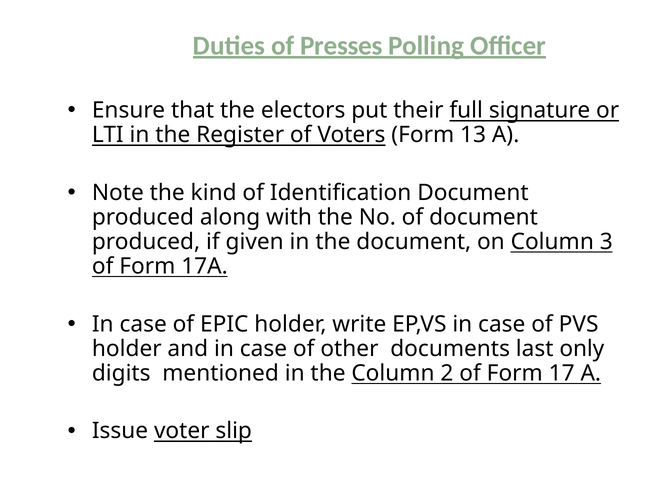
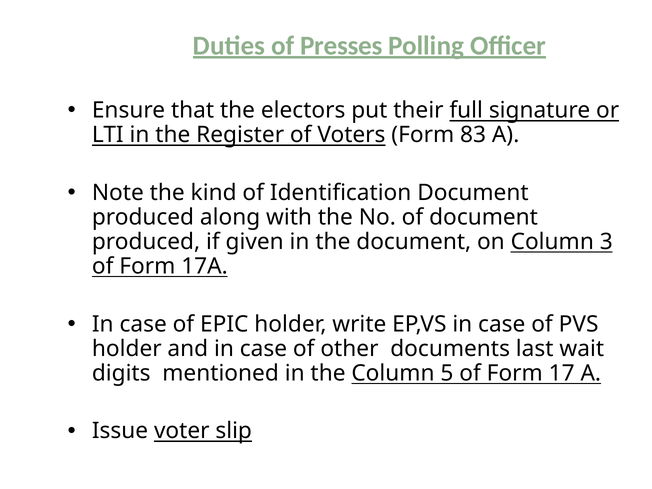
13: 13 -> 83 (473, 135)
only: only -> wait (582, 349)
2: 2 -> 5 (447, 373)
